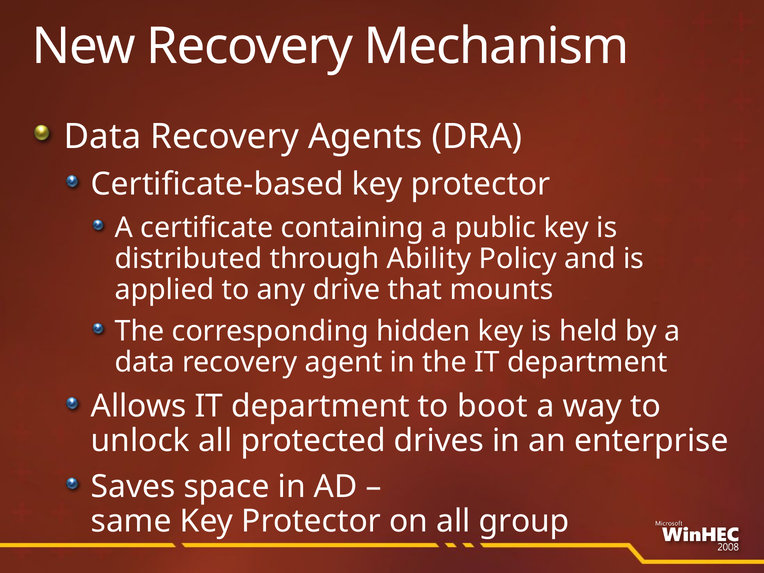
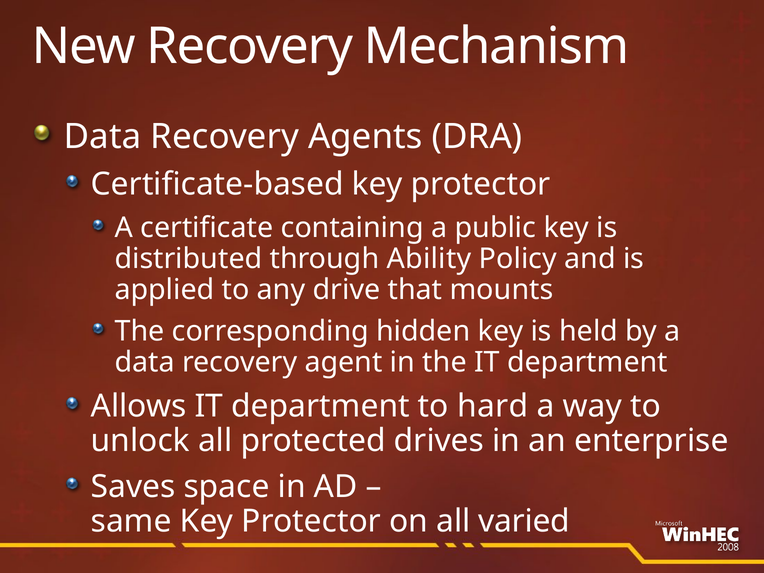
boot: boot -> hard (493, 406)
group: group -> varied (524, 521)
